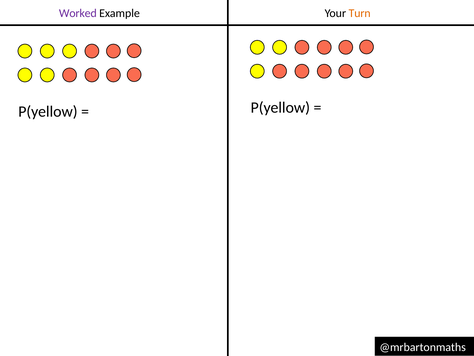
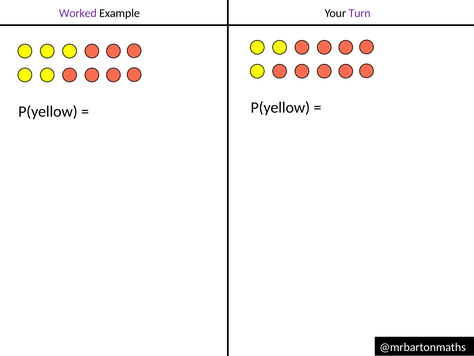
Turn colour: orange -> purple (360, 13)
